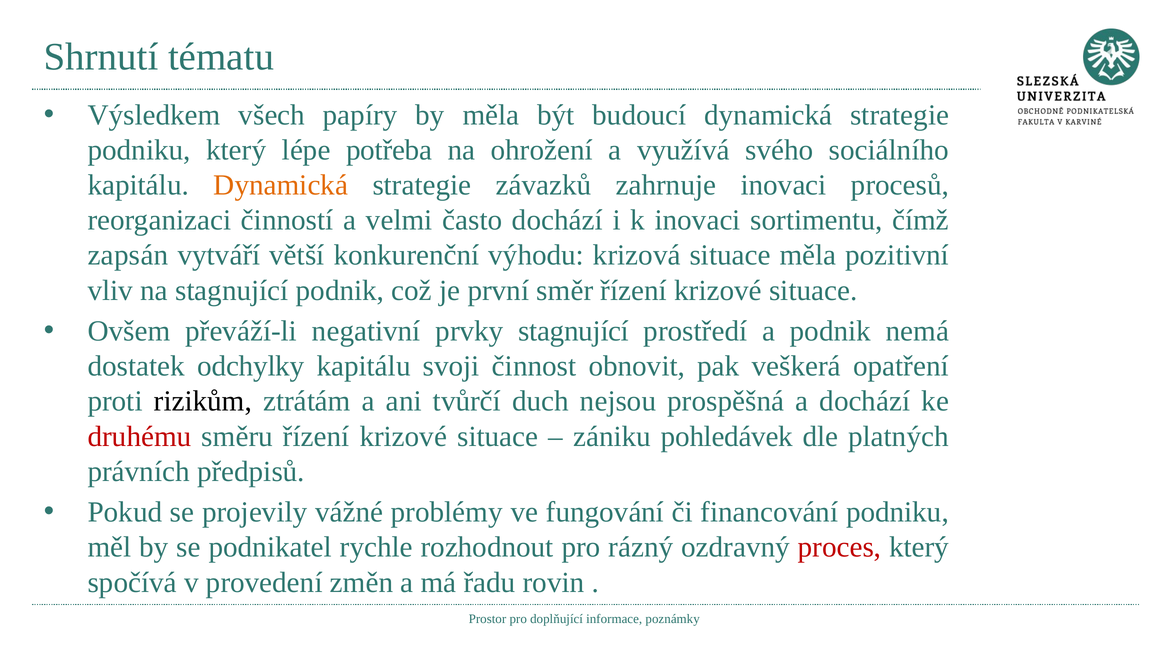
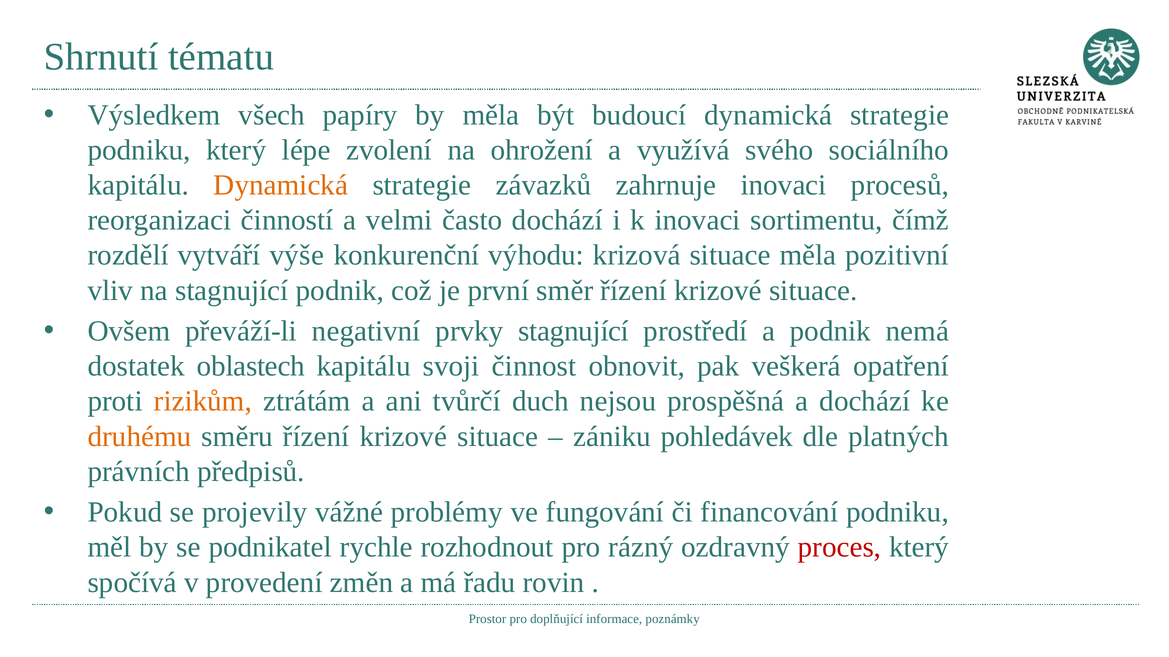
potřeba: potřeba -> zvolení (389, 150)
zapsán: zapsán -> rozdělí (128, 256)
větší: větší -> výše (297, 256)
odchylky: odchylky -> oblastech (251, 367)
rizikům colour: black -> orange (203, 402)
druhému colour: red -> orange (140, 437)
